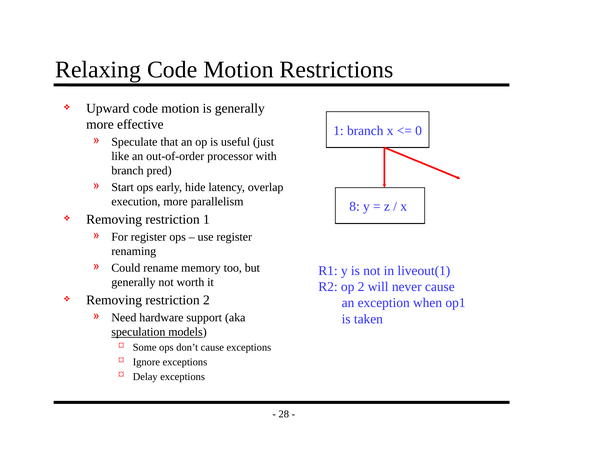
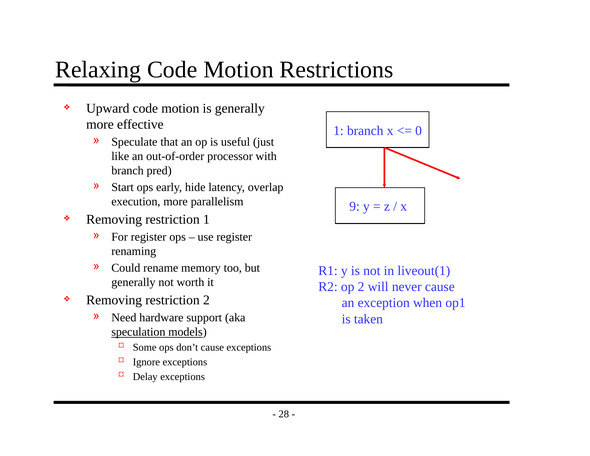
8: 8 -> 9 (355, 207)
